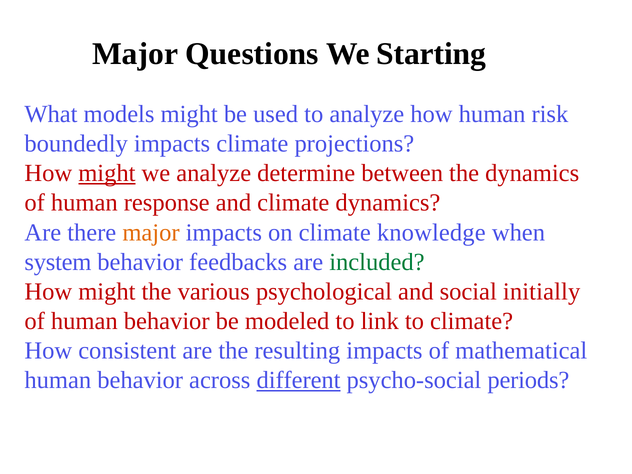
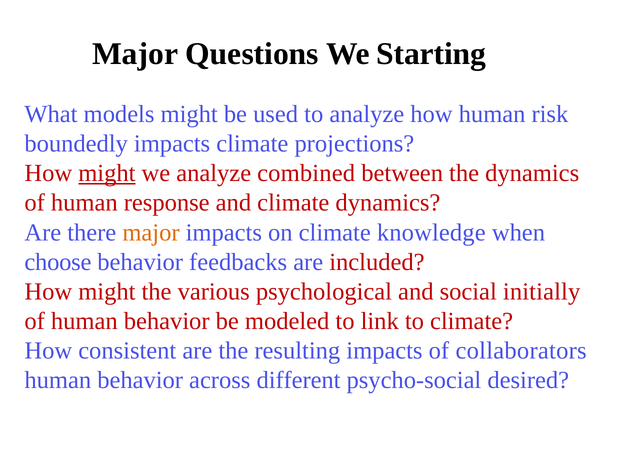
determine: determine -> combined (306, 173)
system: system -> choose (58, 262)
included colour: green -> red (377, 262)
mathematical: mathematical -> collaborators (521, 350)
different underline: present -> none (299, 380)
periods: periods -> desired (528, 380)
